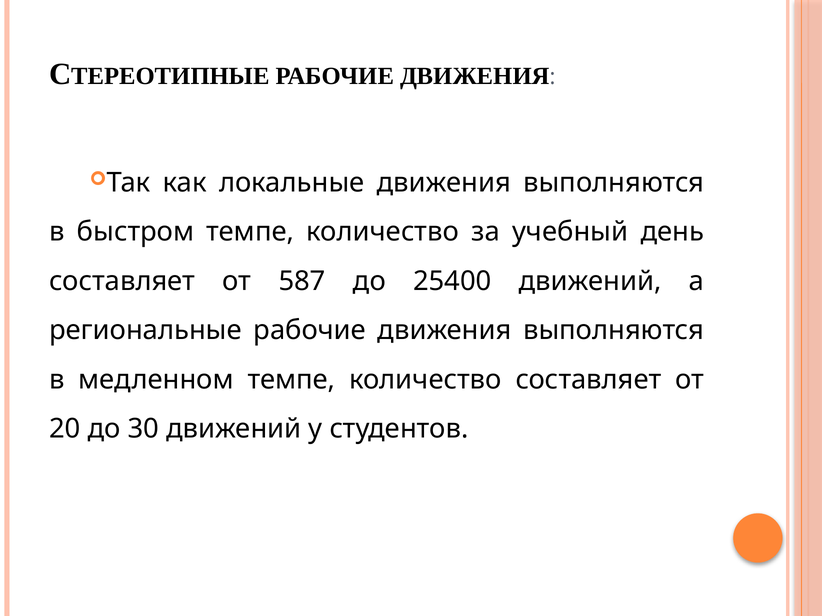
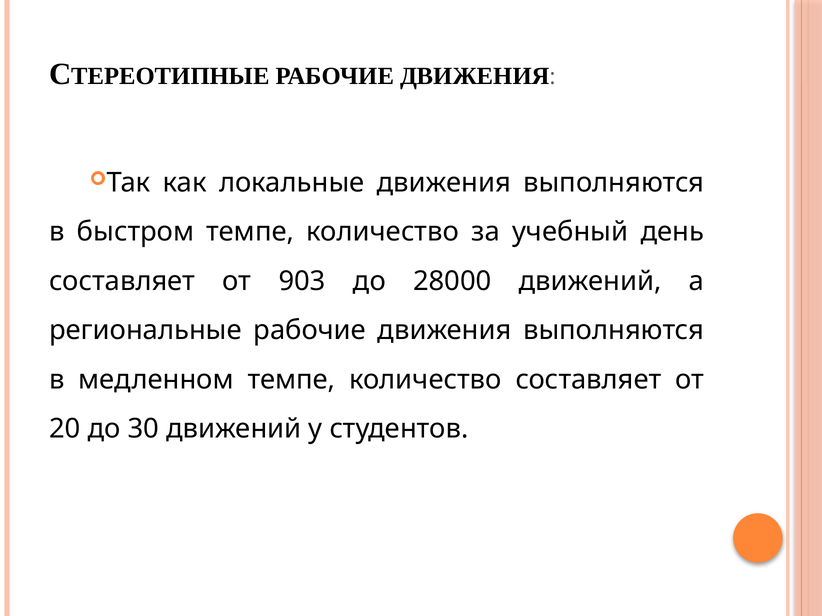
587: 587 -> 903 (302, 281)
25400: 25400 -> 28000 (452, 281)
